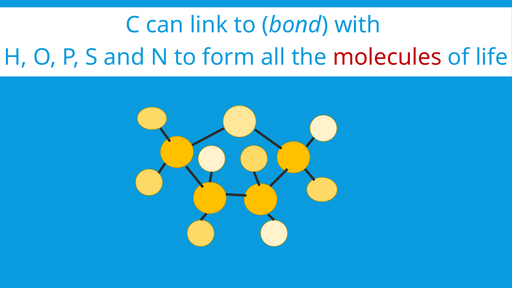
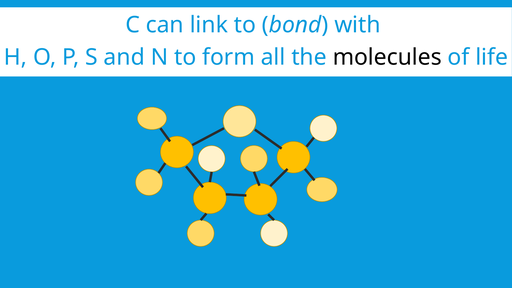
molecules colour: red -> black (387, 57)
